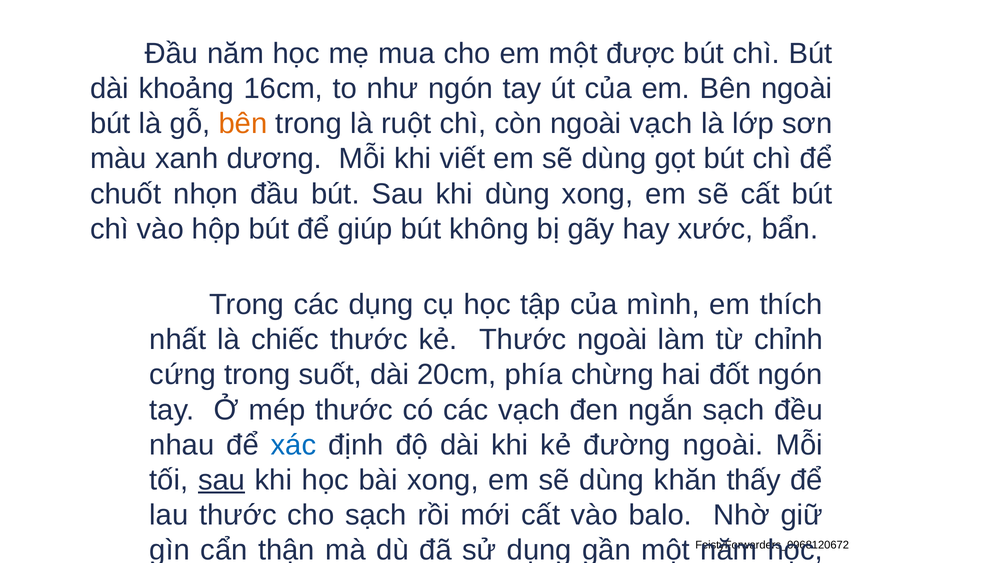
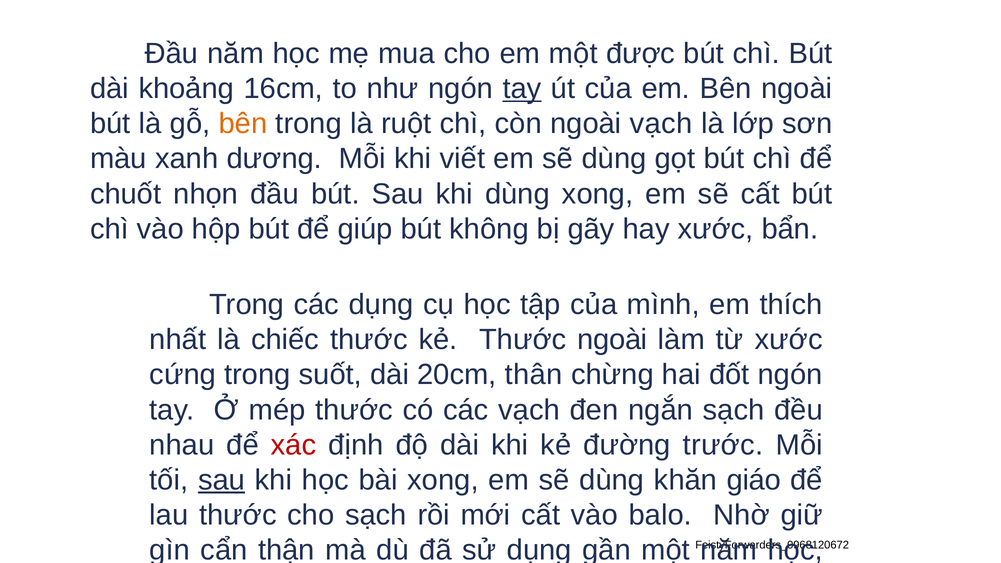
tay underline: none -> present (522, 89)
từ chỉnh: chỉnh -> xước (789, 340)
phía: phía -> thân (534, 375)
xác colour: blue -> red (294, 445)
đường ngoài: ngoài -> trước (723, 445)
thấy: thấy -> giáo (754, 480)
